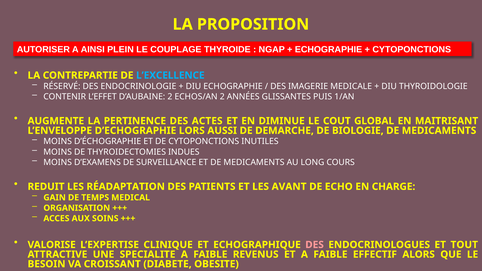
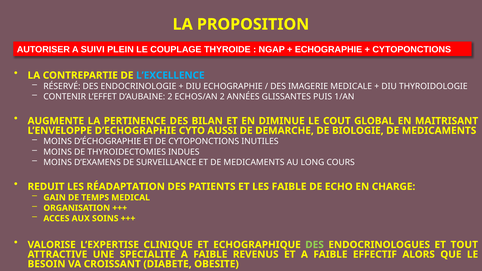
AINSI: AINSI -> SUIVI (93, 49)
ACTES: ACTES -> BILAN (207, 121)
LORS: LORS -> CYTO (192, 131)
LES AVANT: AVANT -> FAIBLE (289, 187)
DES colour: pink -> light green (315, 245)
